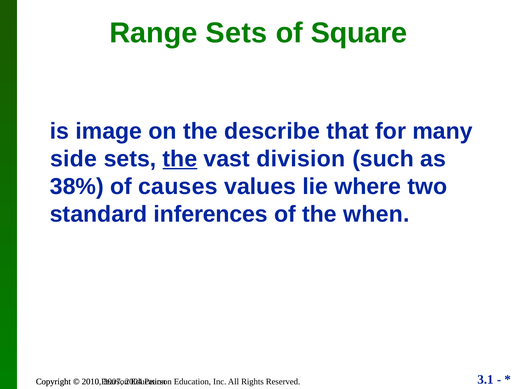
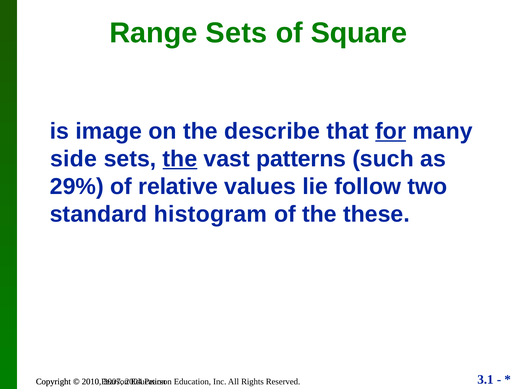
for underline: none -> present (391, 131)
division: division -> patterns (301, 159)
38%: 38% -> 29% (77, 187)
causes: causes -> relative (178, 187)
where: where -> follow (368, 187)
inferences: inferences -> histogram (211, 214)
when: when -> these (377, 214)
